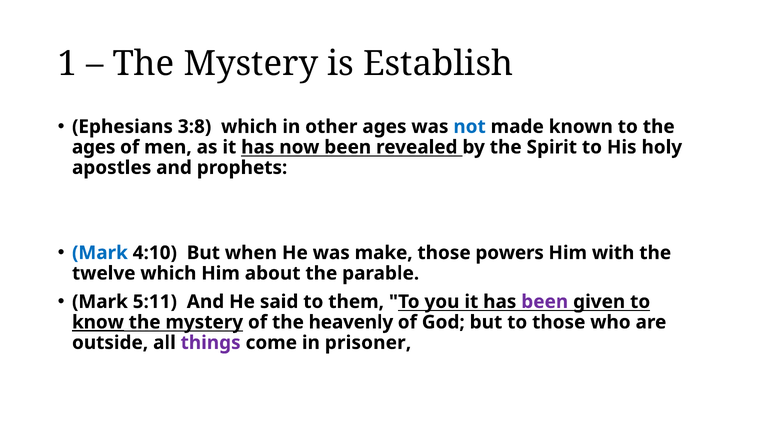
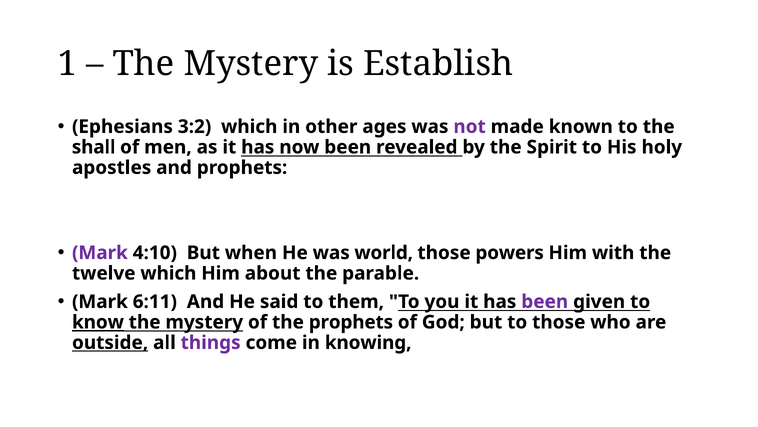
3:8: 3:8 -> 3:2 (195, 126)
not colour: blue -> purple (470, 126)
ages: ages -> shall (94, 147)
Mark colour: blue -> purple (100, 252)
make: make -> world (384, 252)
5:11: 5:11 -> 6:11 (155, 301)
the heavenly: heavenly -> prophets (351, 322)
outside underline: none -> present (110, 342)
prisoner: prisoner -> knowing (368, 342)
